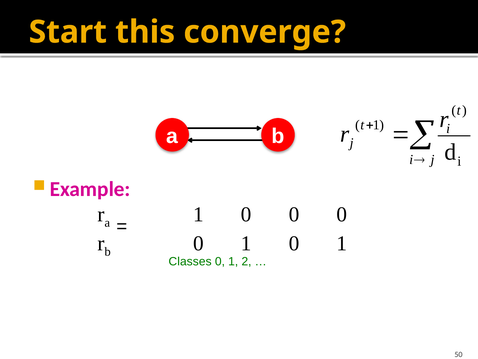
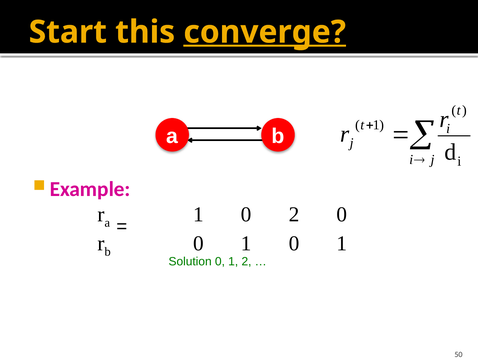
converge underline: none -> present (265, 32)
1 0 0: 0 -> 2 (294, 214)
Classes: Classes -> Solution (190, 261)
